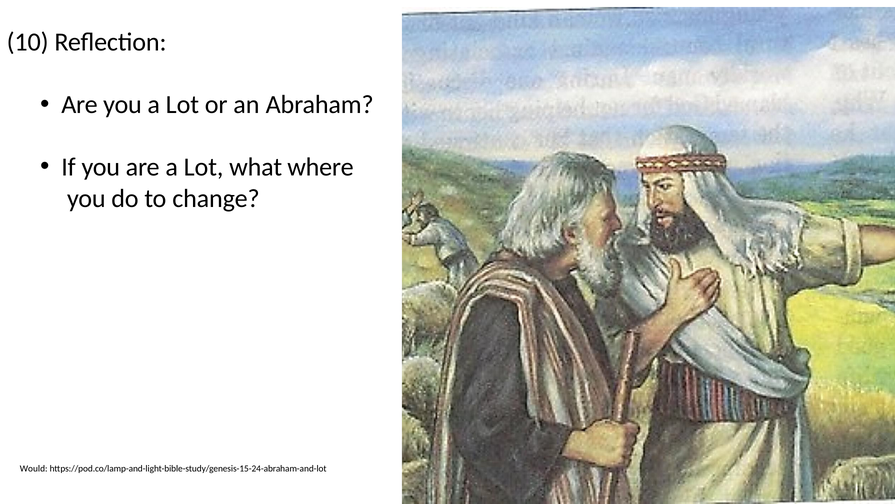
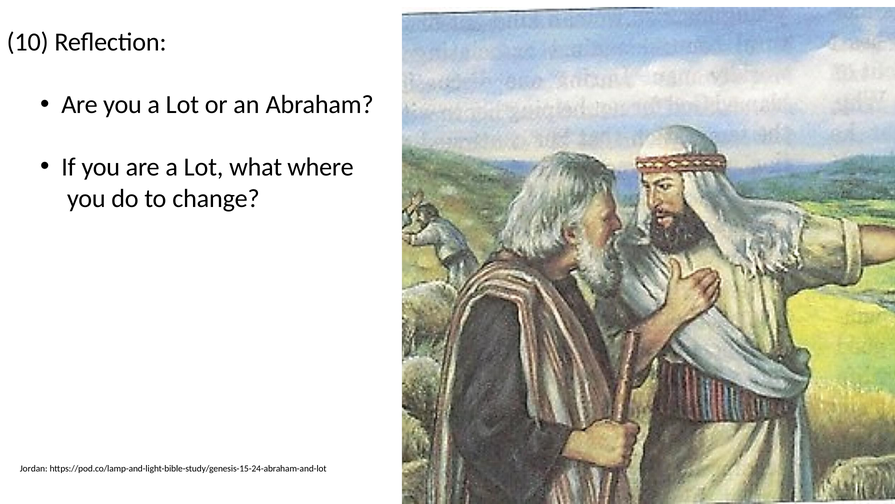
Would: Would -> Jordan (34, 468)
